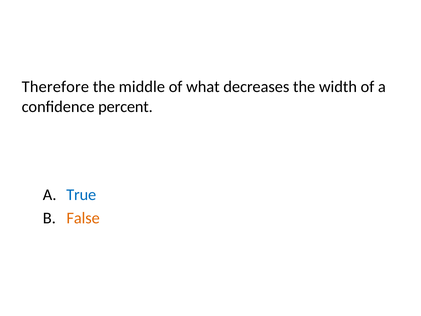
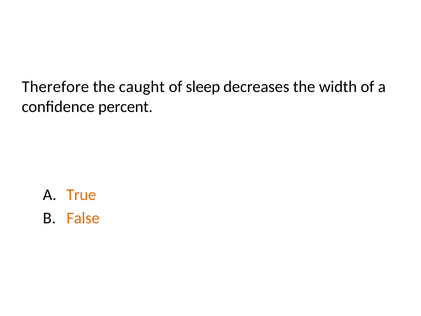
middle: middle -> caught (142, 87)
what: what -> sleep (203, 87)
True colour: blue -> orange (81, 195)
